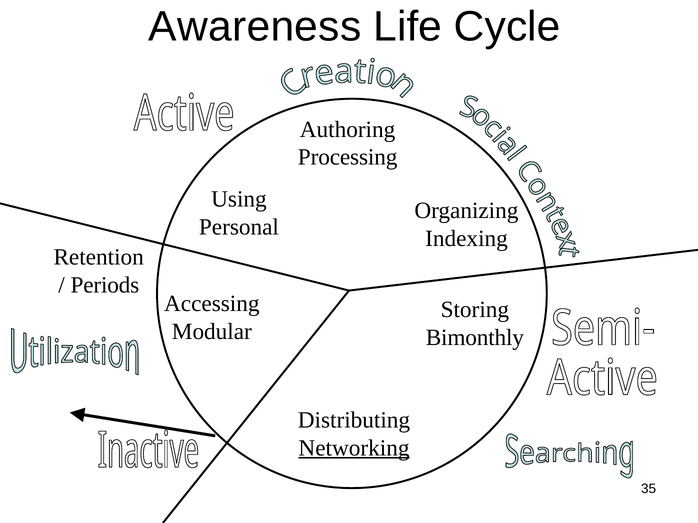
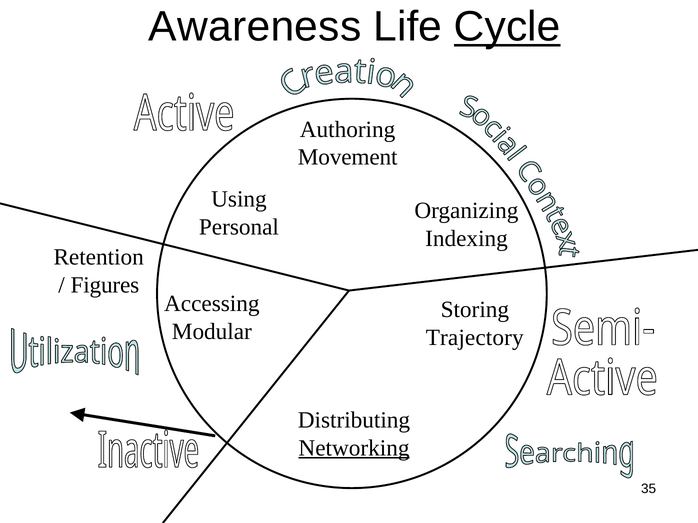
Cycle underline: none -> present (507, 27)
Processing: Processing -> Movement (348, 157)
Periods: Periods -> Figures (105, 285)
Bimonthly: Bimonthly -> Trajectory (475, 338)
